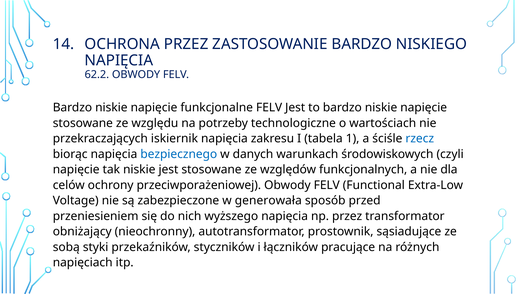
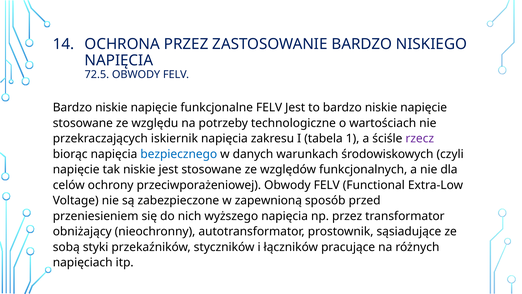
62.2: 62.2 -> 72.5 (97, 74)
rzecz colour: blue -> purple (420, 138)
generowała: generowała -> zapewnioną (268, 200)
